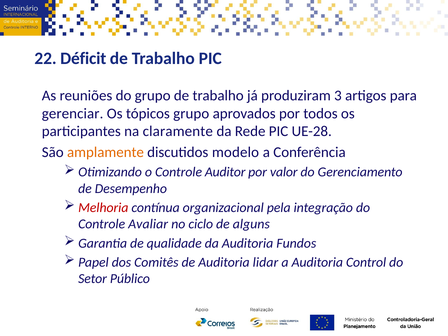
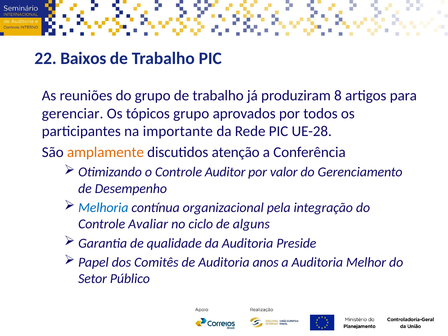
Déficit: Déficit -> Baixos (83, 58)
3: 3 -> 8 (338, 96)
claramente: claramente -> importante (178, 131)
modelo: modelo -> atenção (236, 152)
Melhoria colour: red -> blue (103, 208)
Fundos: Fundos -> Preside (296, 243)
lidar: lidar -> anos (266, 262)
Control: Control -> Melhor (366, 262)
